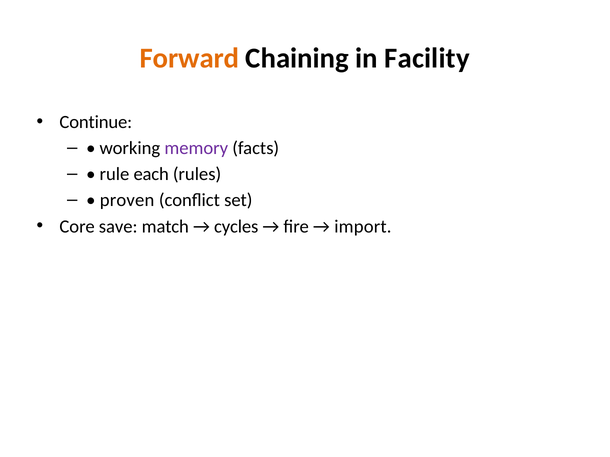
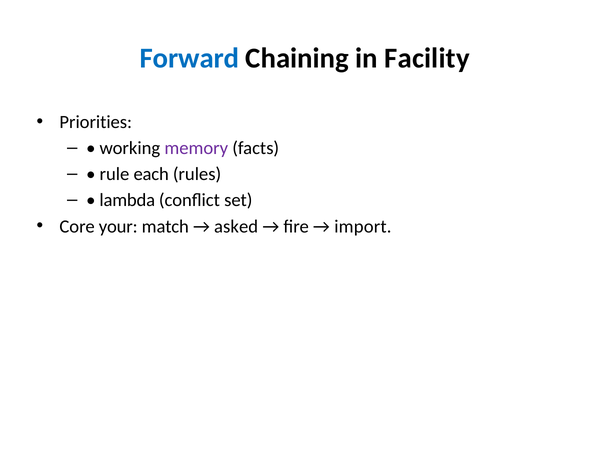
Forward colour: orange -> blue (189, 58)
Continue: Continue -> Priorities (96, 122)
proven: proven -> lambda (127, 201)
save: save -> your (118, 227)
cycles: cycles -> asked (236, 227)
